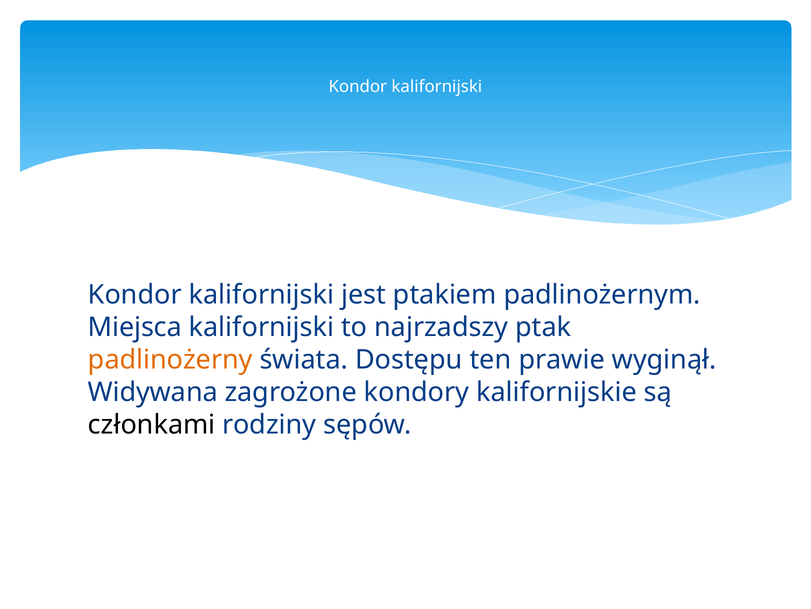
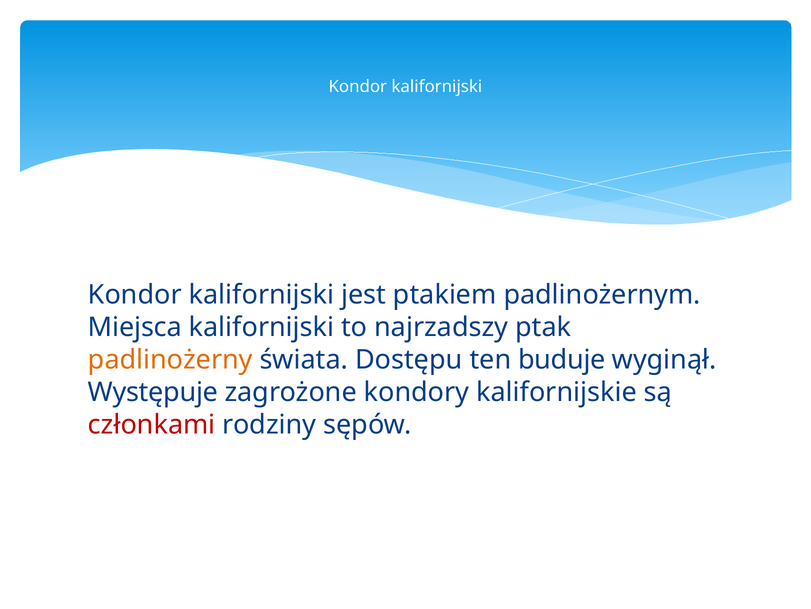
prawie: prawie -> buduje (562, 359)
Widywana: Widywana -> Występuje (153, 392)
członkami colour: black -> red (152, 424)
